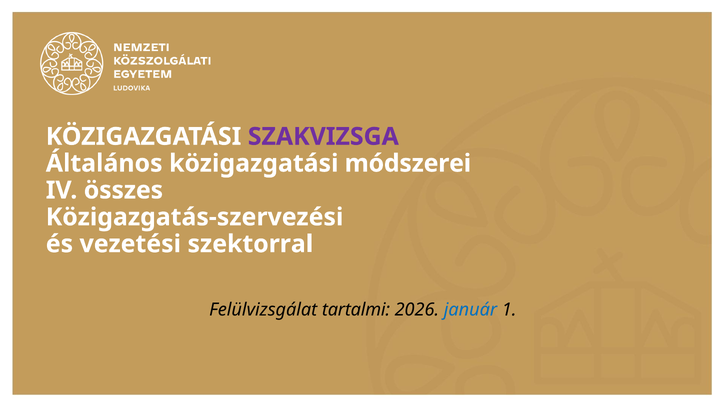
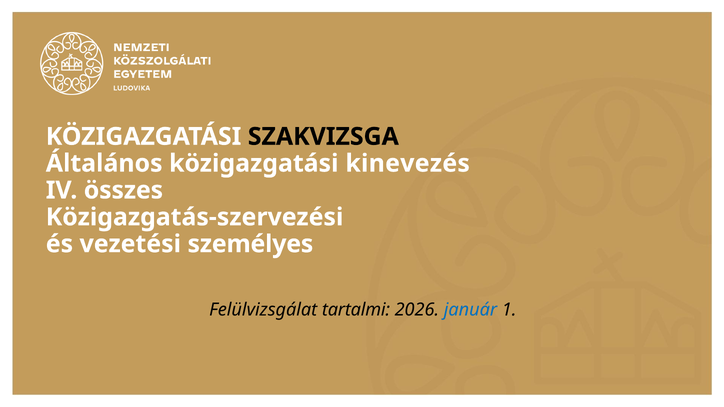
SZAKVIZSGA colour: purple -> black (323, 137)
módszerei: módszerei -> kinevezés (408, 164)
szektorral: szektorral -> személyes (250, 244)
